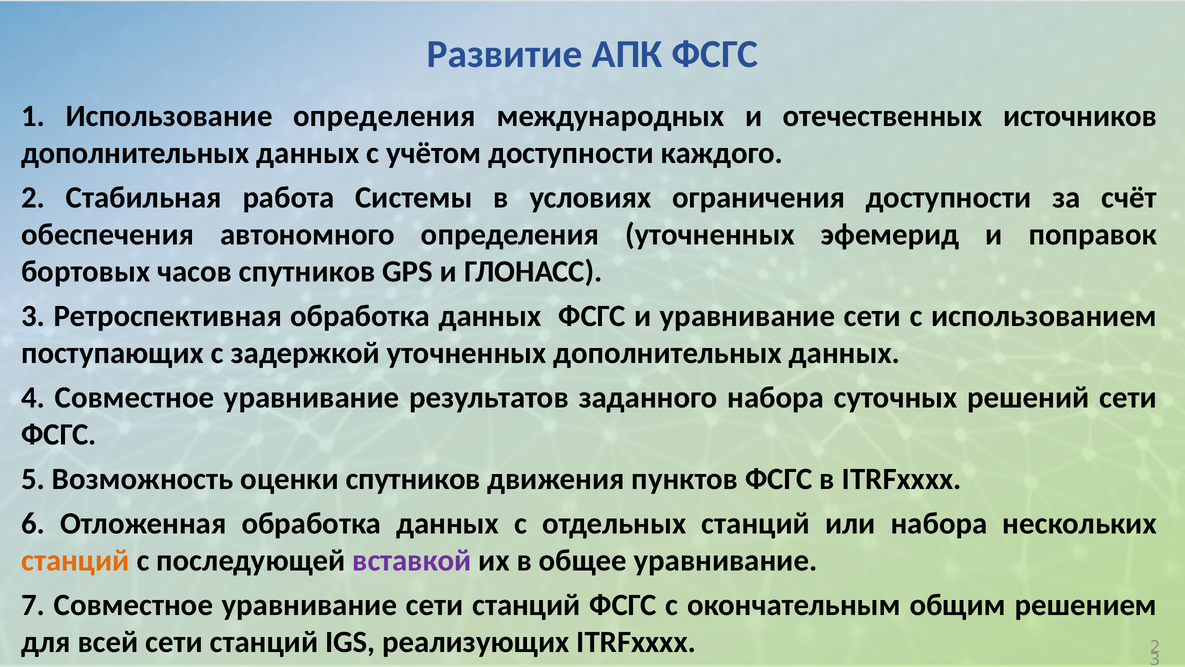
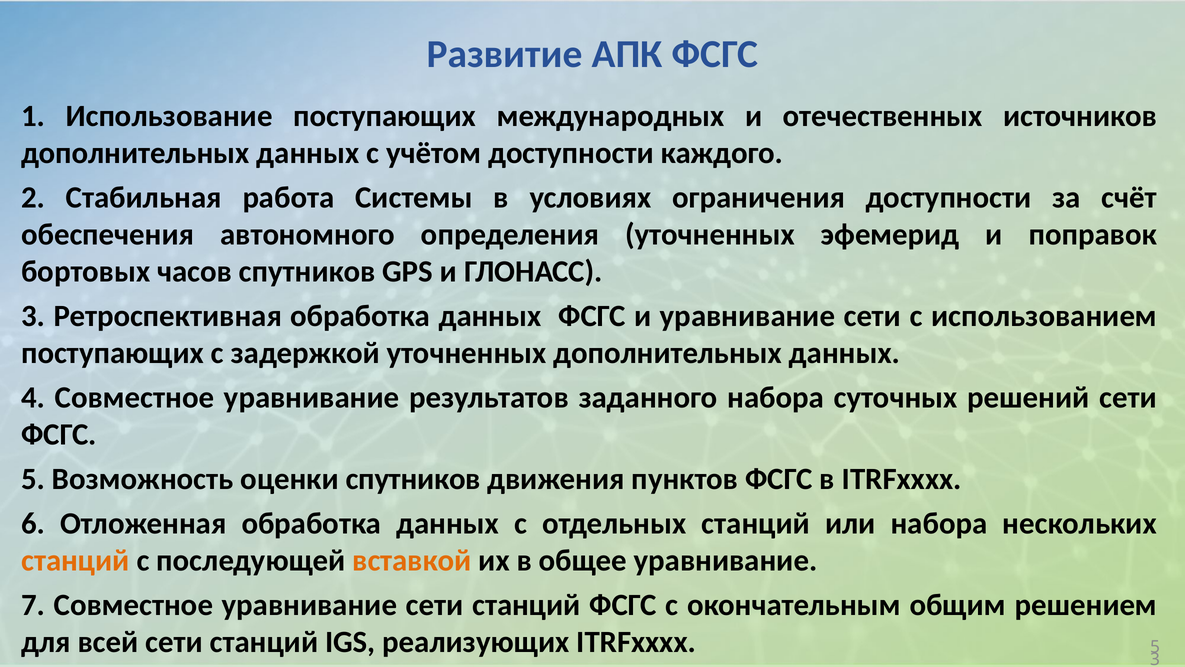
Использование определения: определения -> поступающих (385, 116)
вставкой colour: purple -> orange (412, 560)
ITRFxxxx 2: 2 -> 5 (1155, 646)
